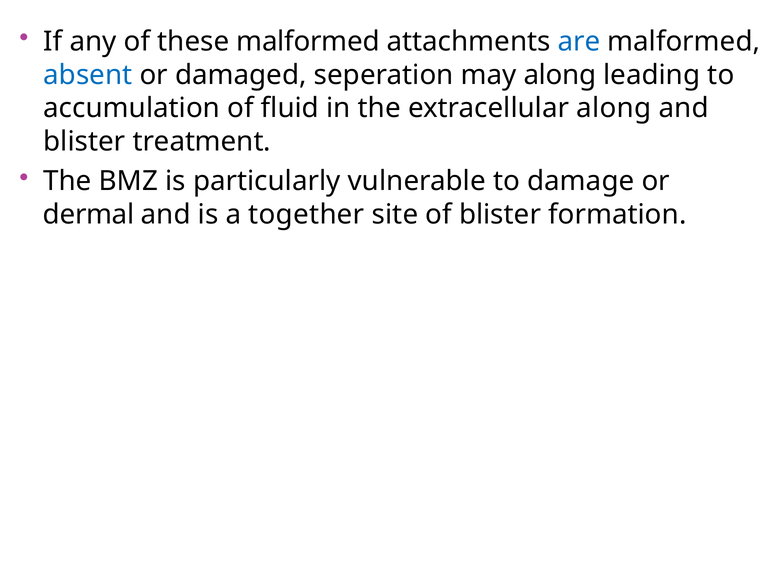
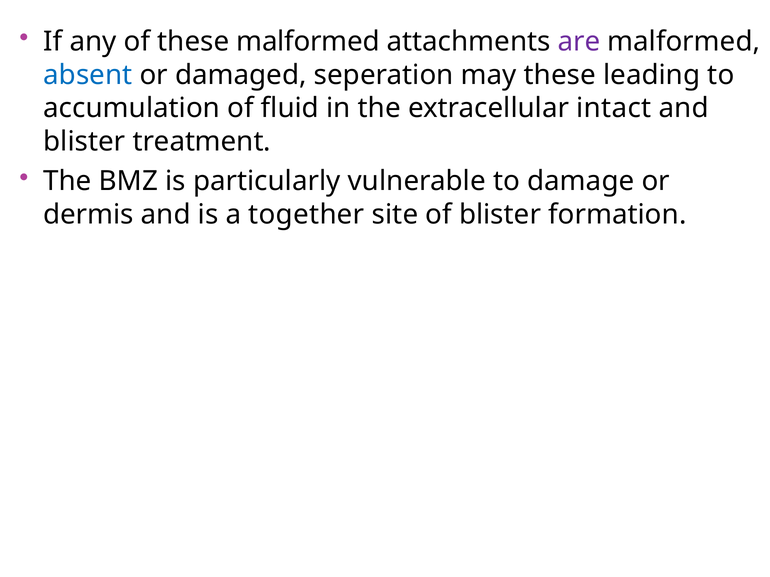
are colour: blue -> purple (579, 42)
may along: along -> these (560, 75)
extracellular along: along -> intact (614, 108)
dermal: dermal -> dermis (89, 215)
